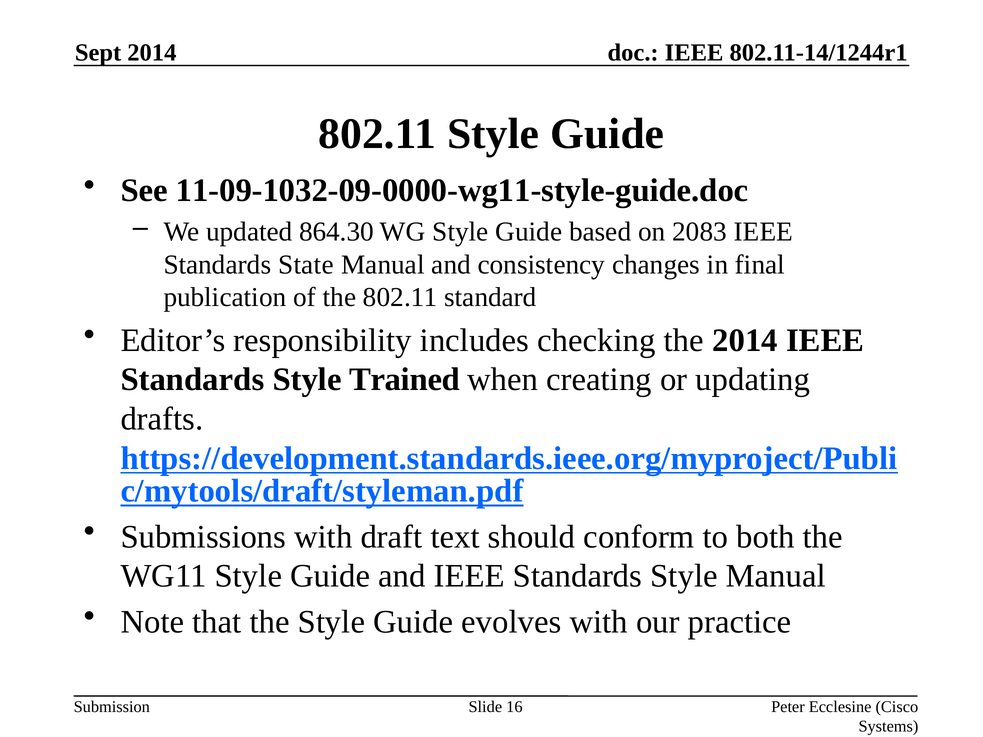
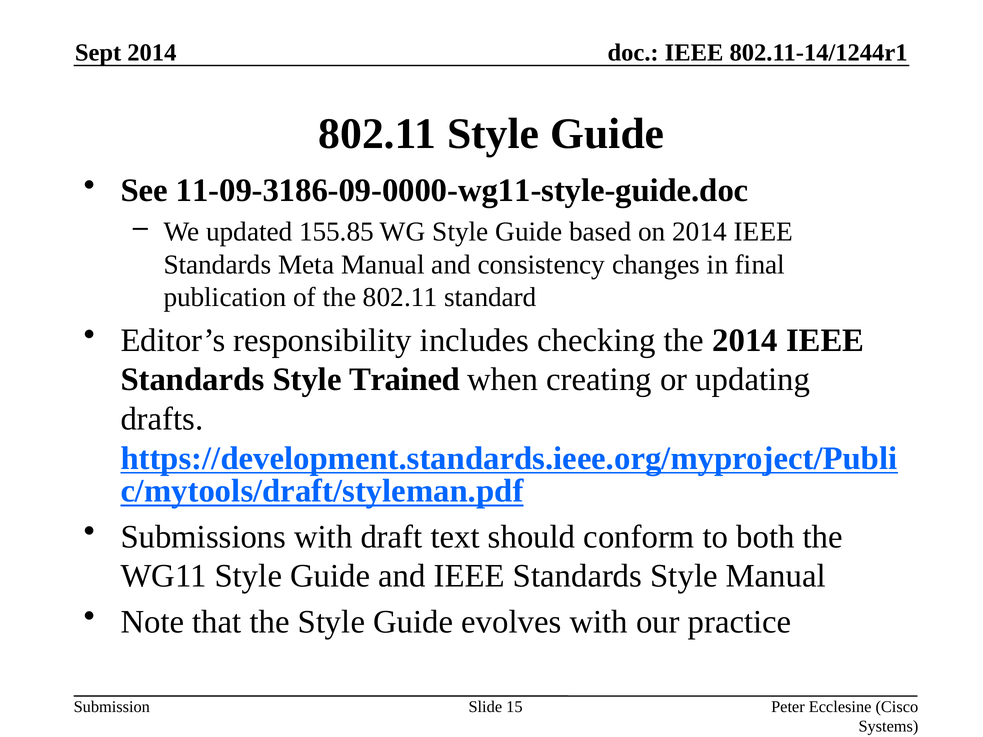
11-09-1032-09-0000-wg11-style-guide.doc: 11-09-1032-09-0000-wg11-style-guide.doc -> 11-09-3186-09-0000-wg11-style-guide.doc (462, 191)
864.30: 864.30 -> 155.85 (337, 232)
on 2083: 2083 -> 2014 (700, 232)
State: State -> Meta (306, 265)
16: 16 -> 15 (514, 707)
